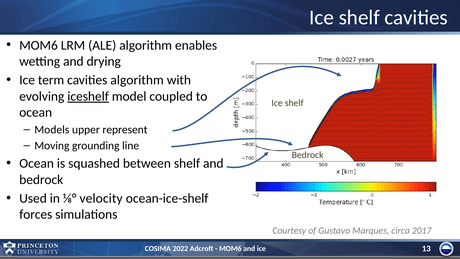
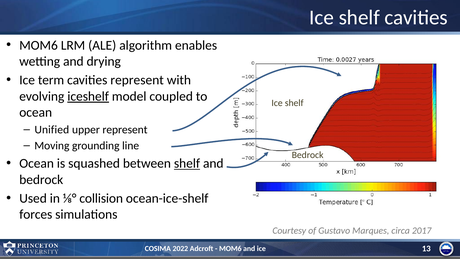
cavities algorithm: algorithm -> represent (137, 80)
Models: Models -> Unified (52, 129)
shelf underline: none -> present (187, 163)
velocity: velocity -> collision (101, 198)
